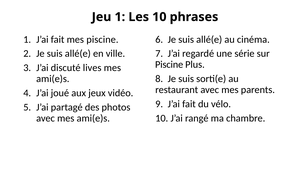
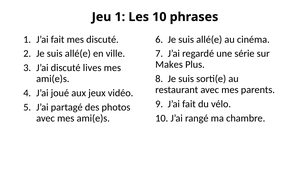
mes piscine: piscine -> discuté (102, 39)
Piscine: Piscine -> Makes (169, 65)
